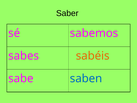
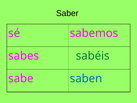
sabéis colour: orange -> green (93, 56)
